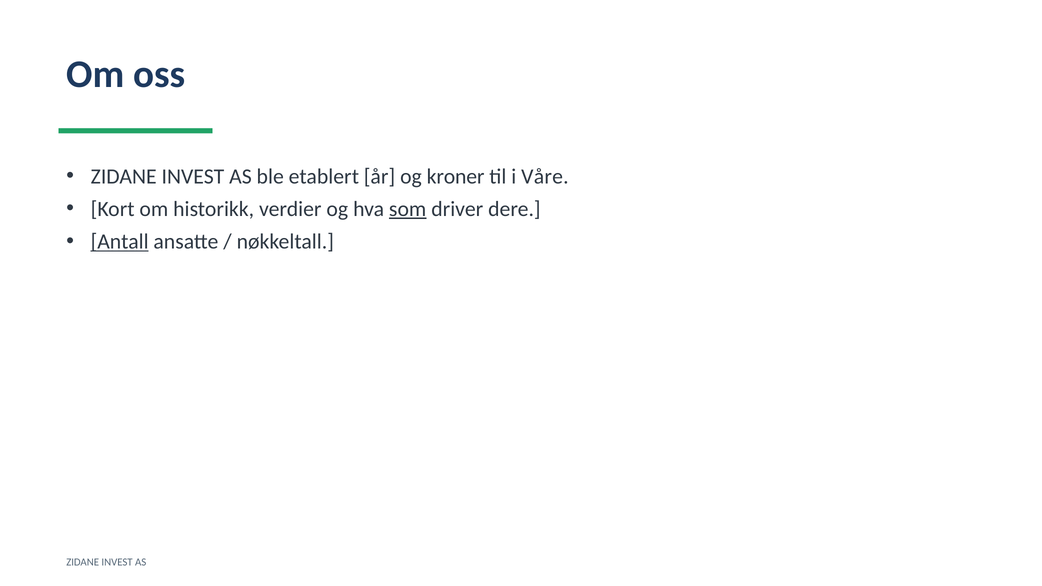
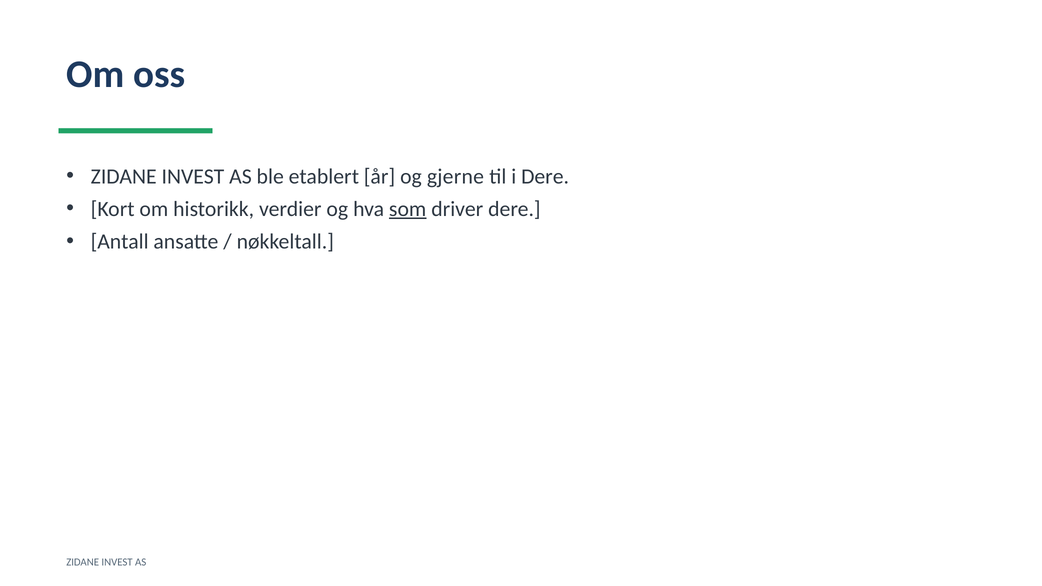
kroner: kroner -> gjerne (455, 176)
i Våre: Våre -> Dere (545, 176)
Antall underline: present -> none (120, 242)
